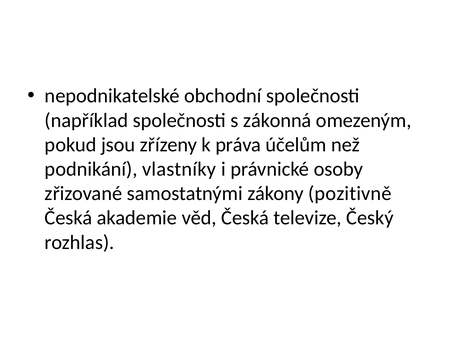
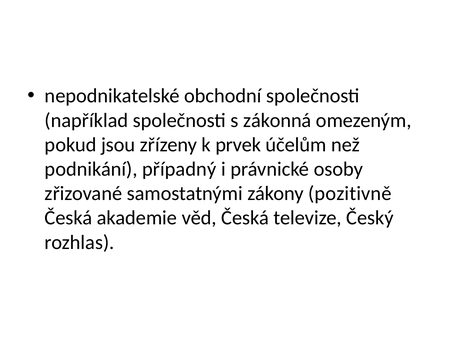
práva: práva -> prvek (238, 145)
vlastníky: vlastníky -> případný (179, 169)
